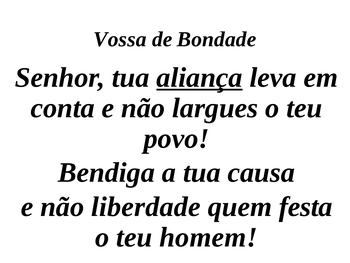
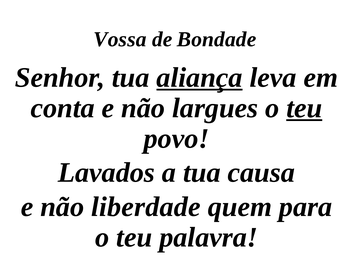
teu underline: none -> present (304, 108)
Bendiga: Bendiga -> Lavados (106, 172)
festa: festa -> para (306, 206)
homem: homem -> palavra (209, 237)
